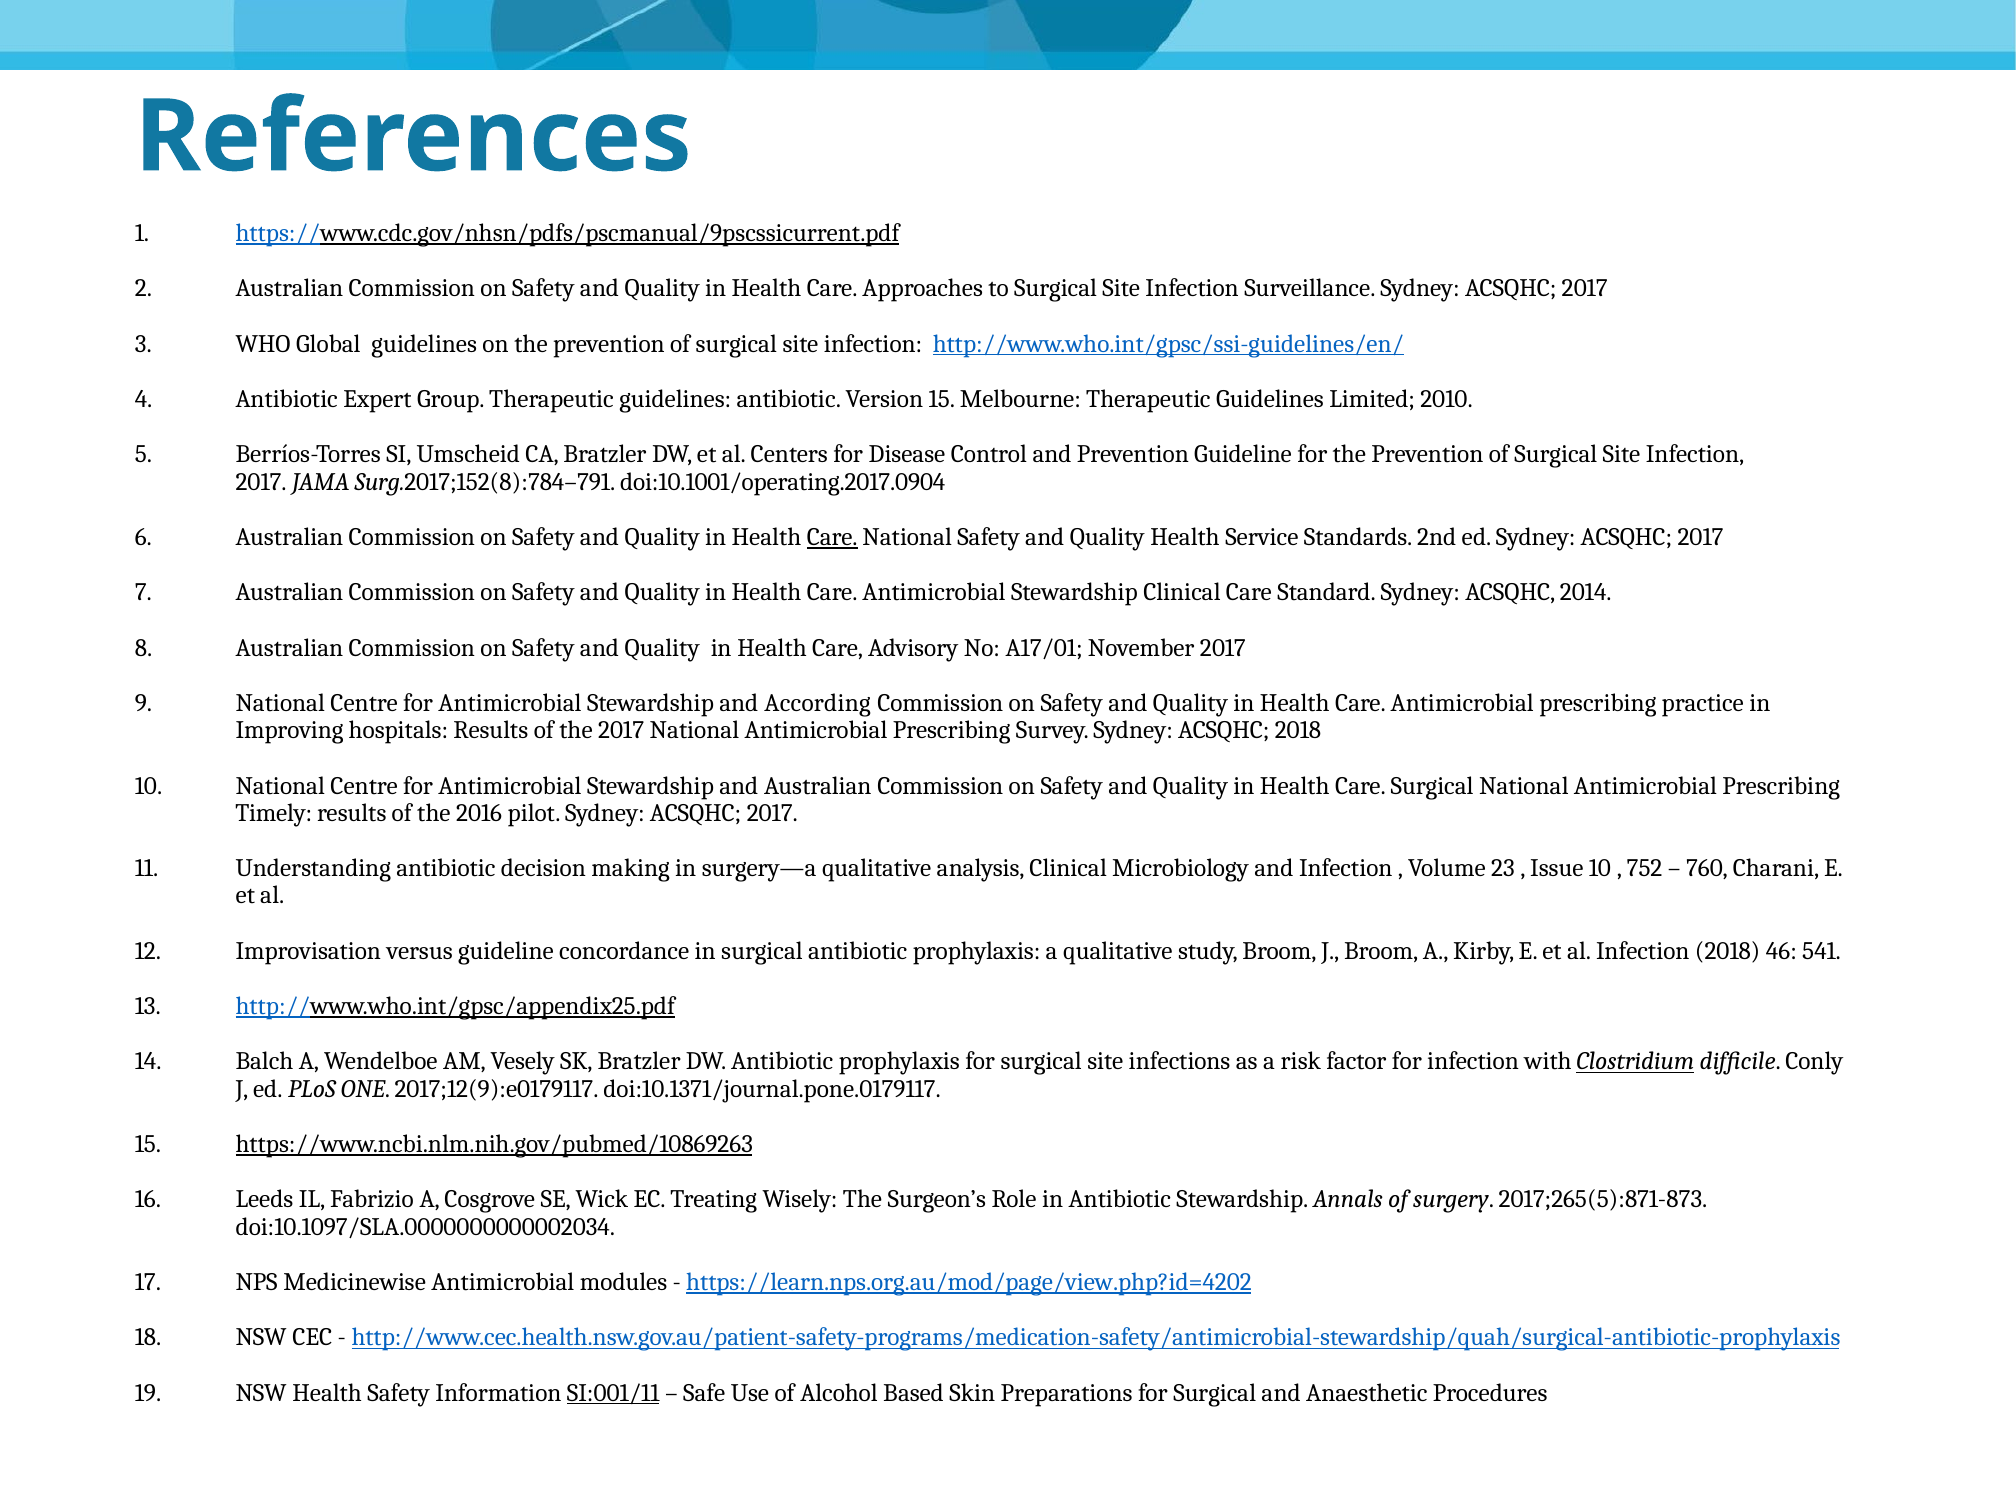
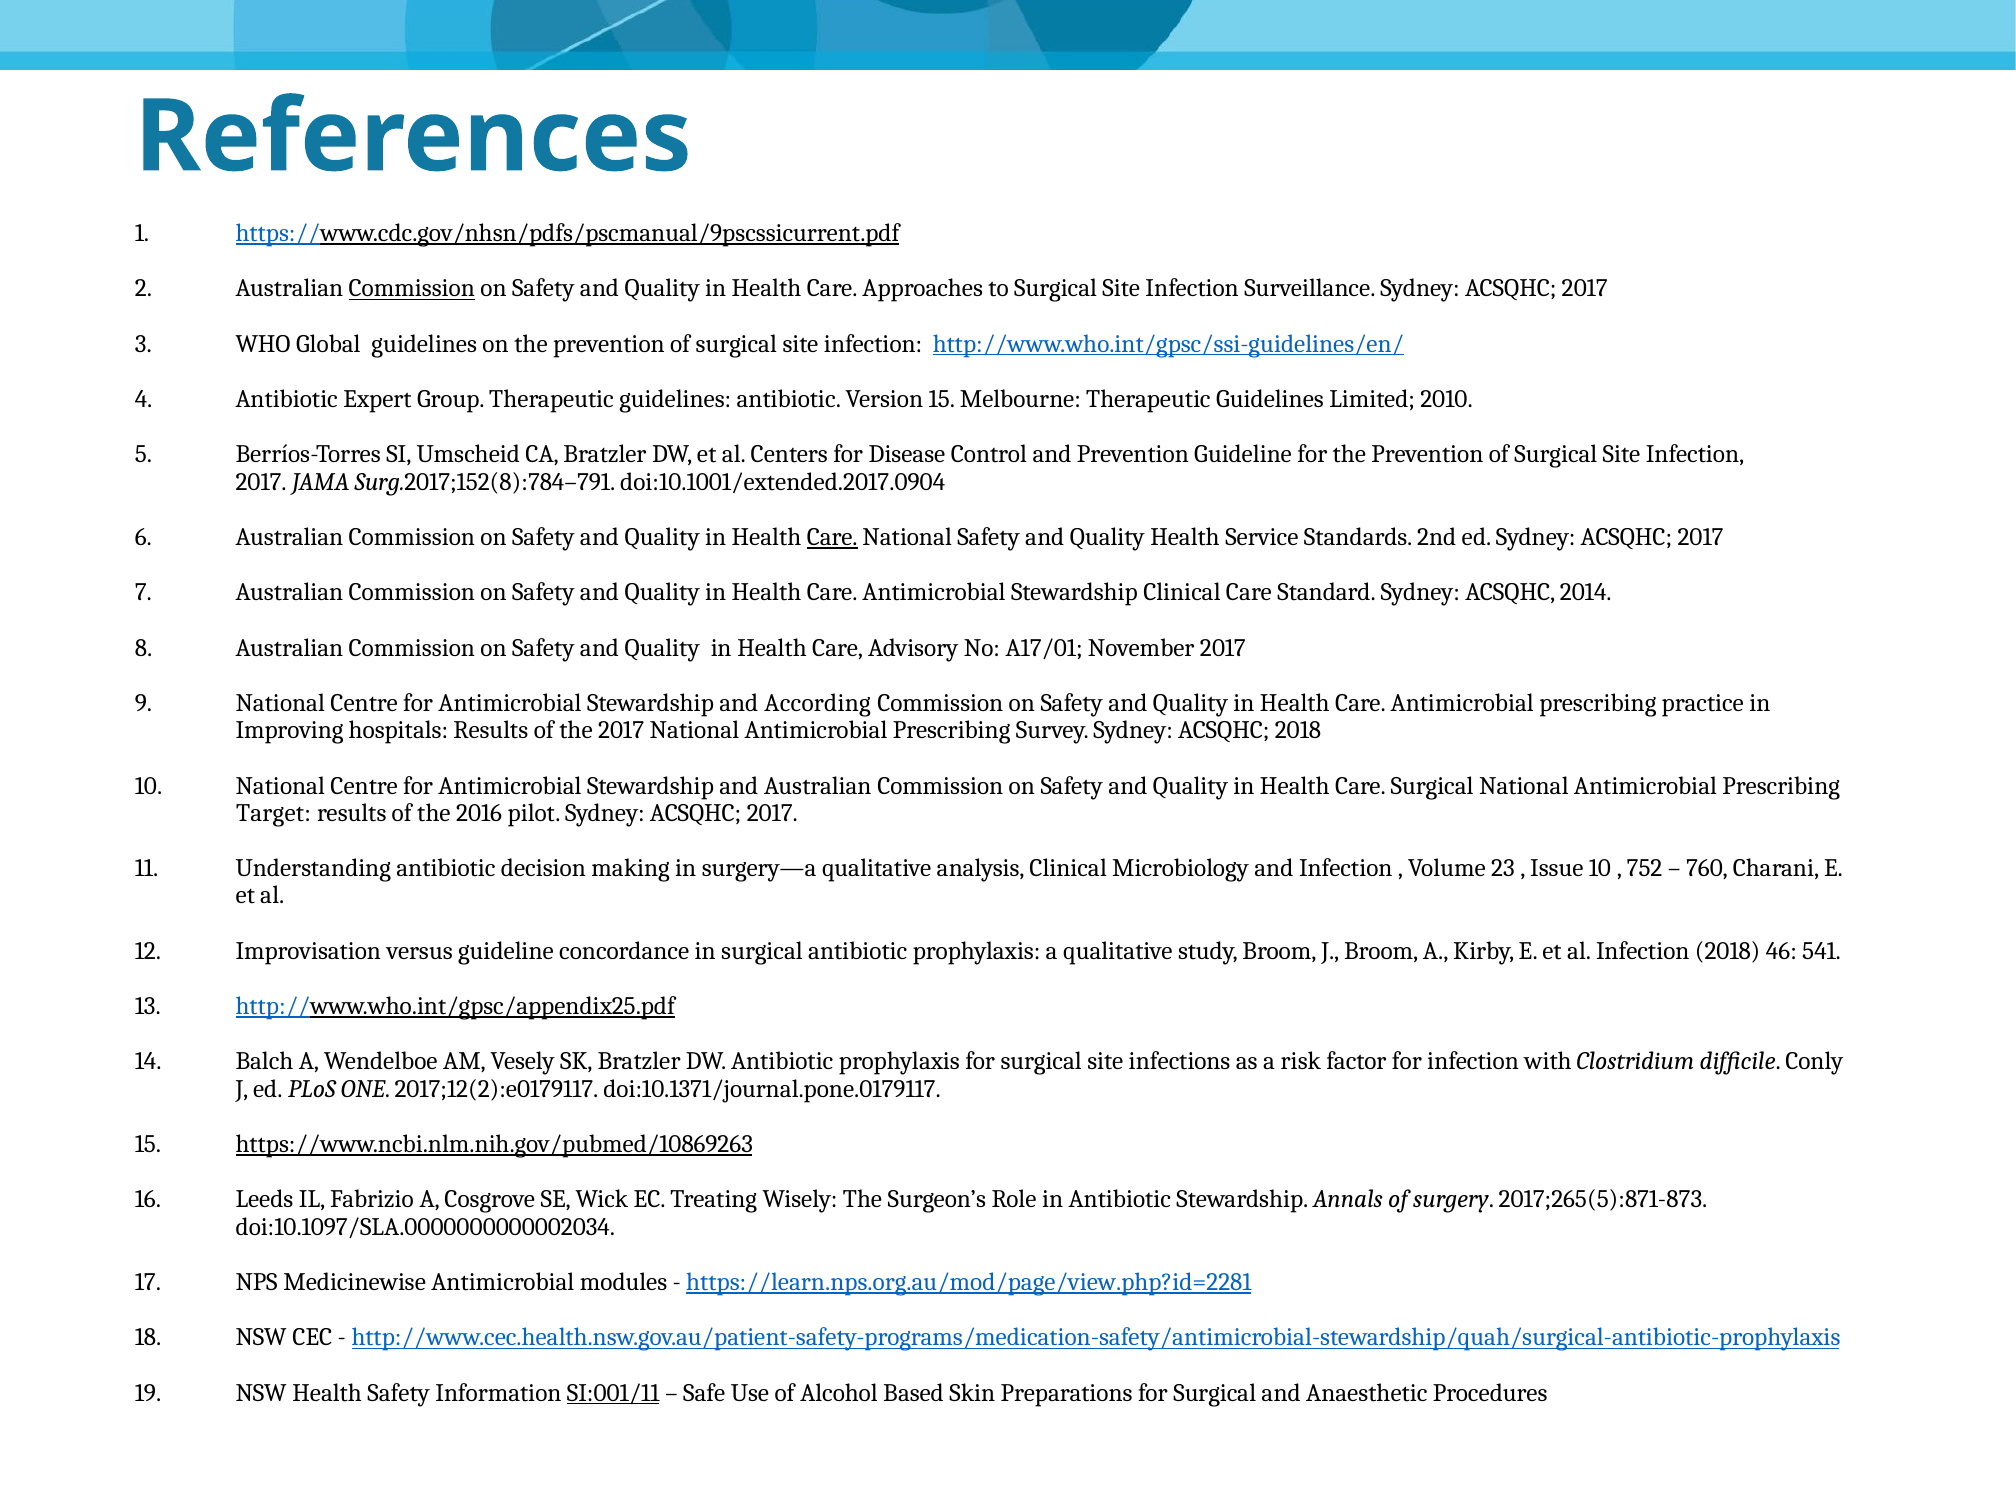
Commission underline: none -> present (412, 289)
doi:10.1001/operating.2017.0904: doi:10.1001/operating.2017.0904 -> doi:10.1001/extended.2017.0904 (783, 482)
Timely: Timely -> Target (274, 813)
Clostridium underline: present -> none (1635, 1062)
2017;12(9):e0179117: 2017;12(9):e0179117 -> 2017;12(2):e0179117 (497, 1089)
https://learn.nps.org.au/mod/page/view.php?id=4202: https://learn.nps.org.au/mod/page/view.php?id=4202 -> https://learn.nps.org.au/mod/page/view.php?id=2281 (969, 1282)
